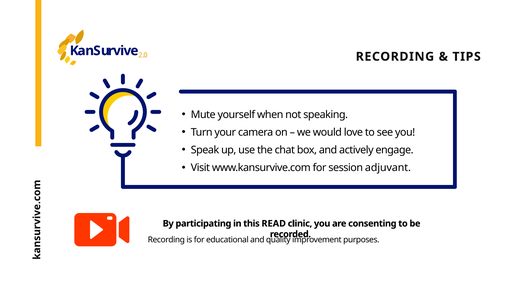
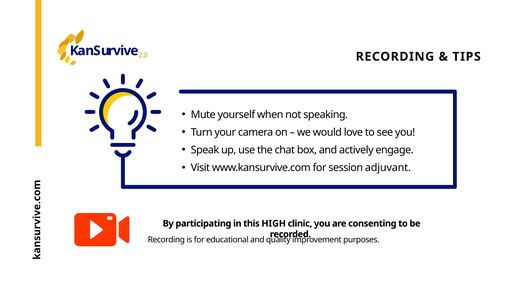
READ: READ -> HIGH (274, 224)
